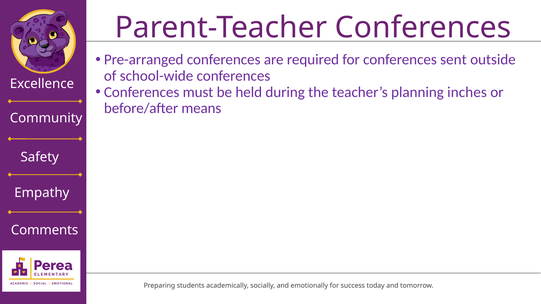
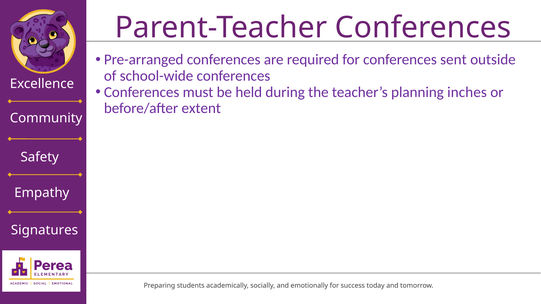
means: means -> extent (201, 108)
Comments: Comments -> Signatures (44, 231)
